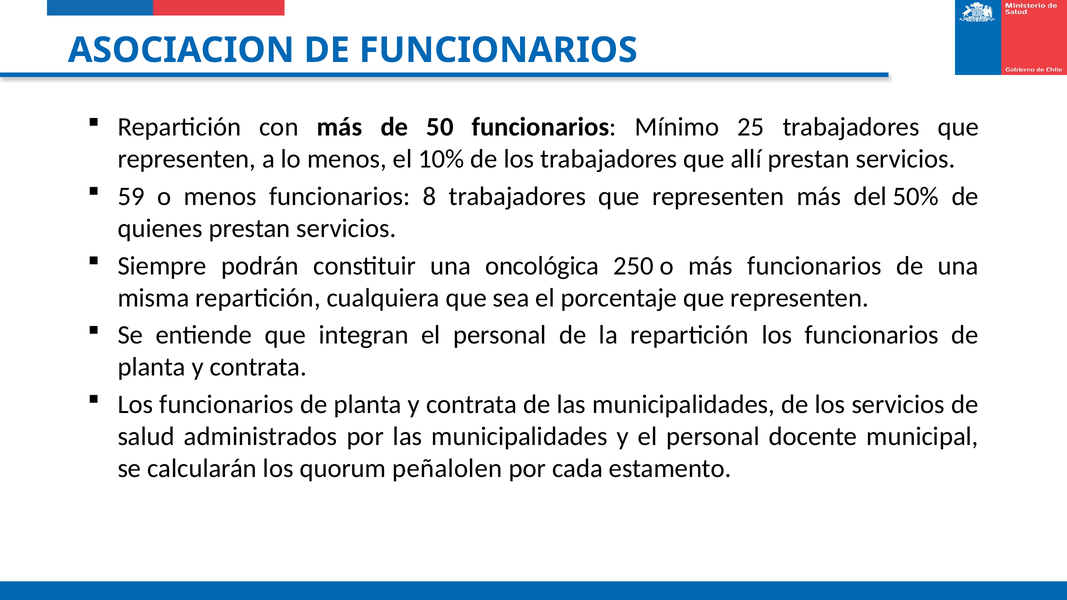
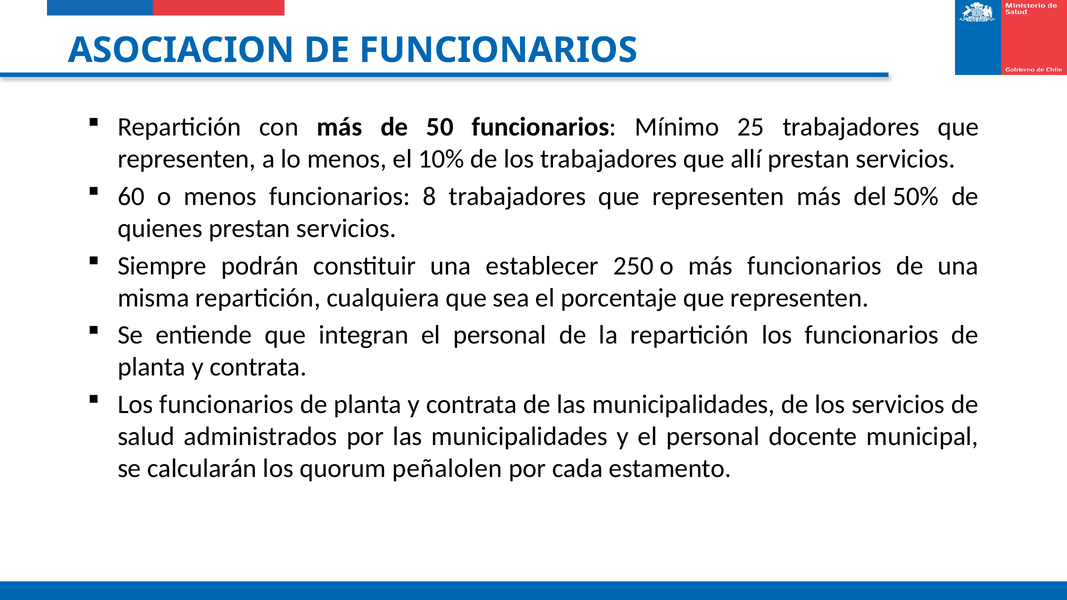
59: 59 -> 60 (131, 196)
oncológica: oncológica -> establecer (542, 266)
